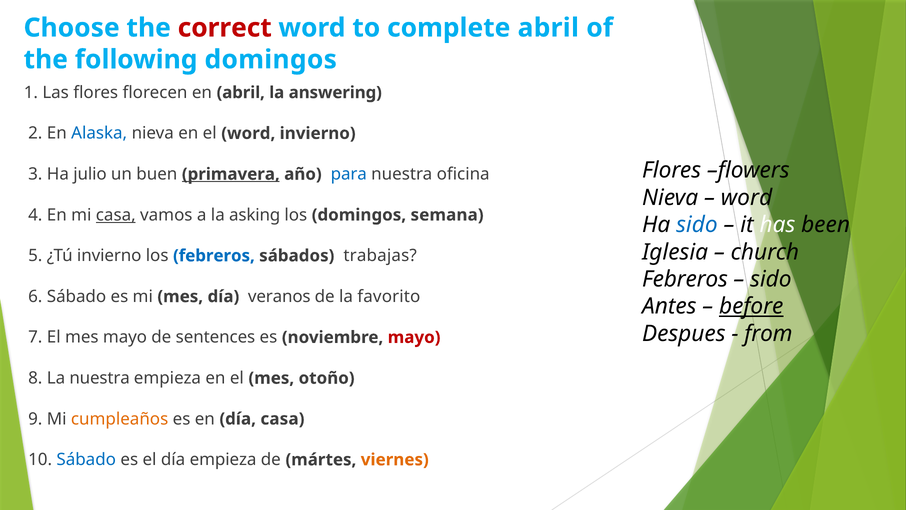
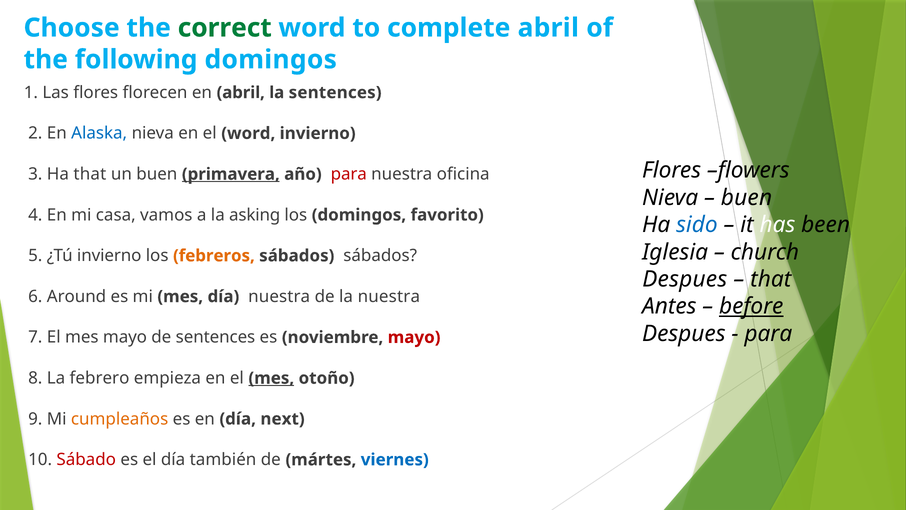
correct colour: red -> green (225, 28)
la answering: answering -> sentences (335, 92)
Ha julio: julio -> that (90, 174)
para colour: blue -> red (349, 174)
word: word -> buen (746, 198)
casa underline: present -> none (116, 215)
semana: semana -> favorito (447, 215)
febreros colour: blue -> orange (214, 256)
sábados trabajas: trabajas -> sábados (380, 256)
Febreros: Febreros -> Despues (685, 279)
sido: sido -> that (771, 279)
6 Sábado: Sábado -> Around (77, 296)
día veranos: veranos -> nuestra (279, 296)
la favorito: favorito -> nuestra (389, 296)
from: from -> para (768, 333)
La nuestra: nuestra -> febrero (100, 378)
mes underline: none -> present (271, 378)
día casa: casa -> next (283, 419)
Sábado colour: blue -> red (86, 459)
día empieza: empieza -> también (223, 459)
viernes colour: orange -> blue (395, 459)
